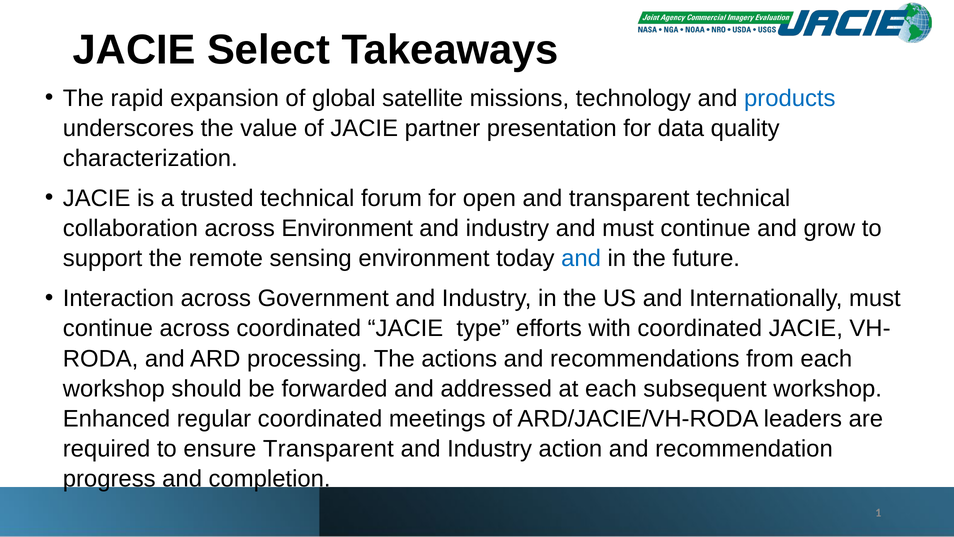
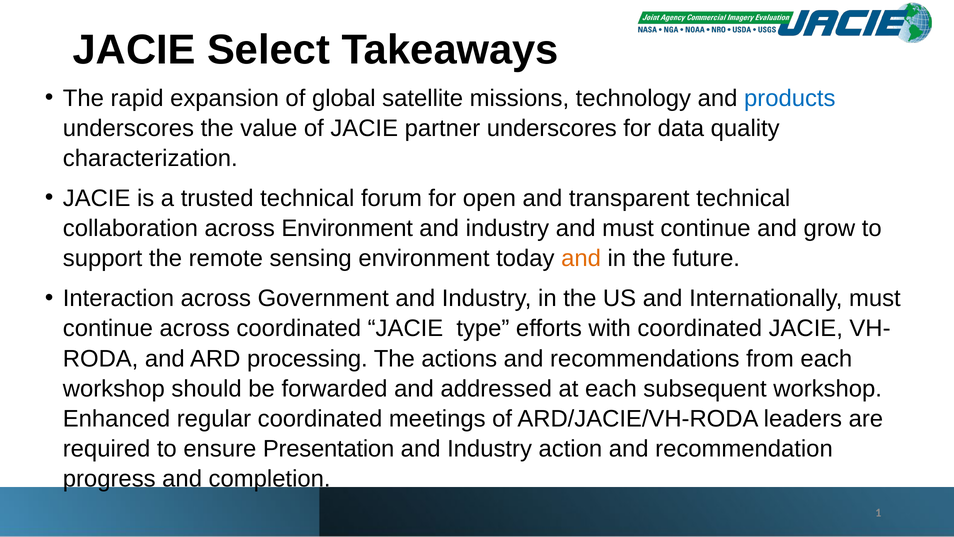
partner presentation: presentation -> underscores (552, 128)
and colour: blue -> orange (581, 258)
ensure Transparent: Transparent -> Presentation (329, 448)
